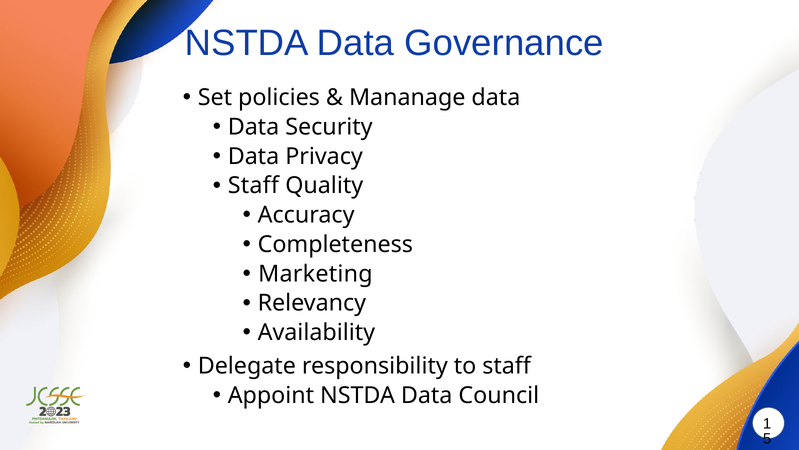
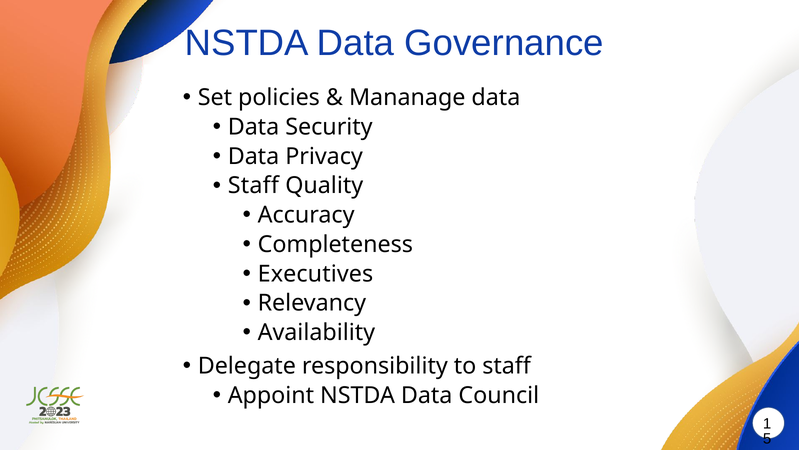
Marketing: Marketing -> Executives (315, 274)
